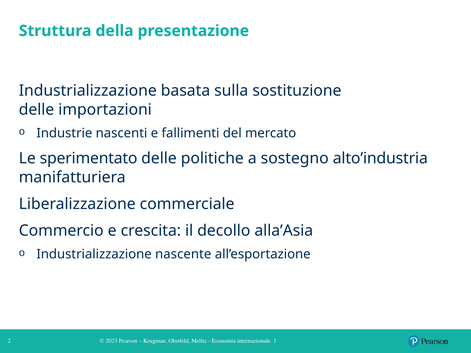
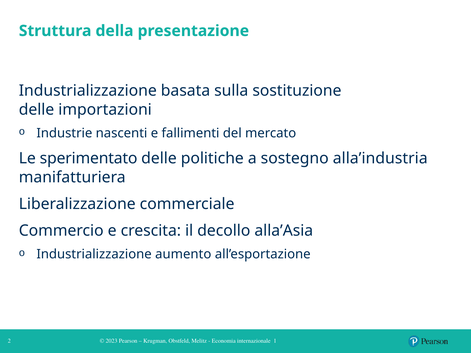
alto’industria: alto’industria -> alla’industria (380, 159)
nascente: nascente -> aumento (183, 254)
